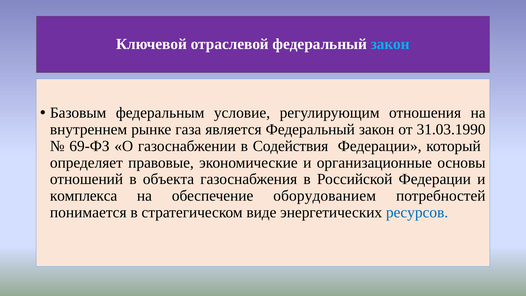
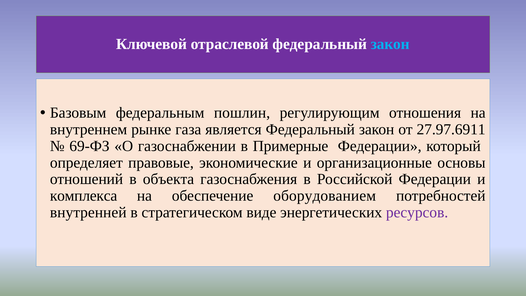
условие: условие -> пошлин (242, 113)
31.03.1990: 31.03.1990 -> 27.97.6911 (451, 129)
Содействия: Содействия -> Примерные (291, 146)
понимается: понимается -> внутренней (88, 212)
ресурсов colour: blue -> purple (417, 212)
